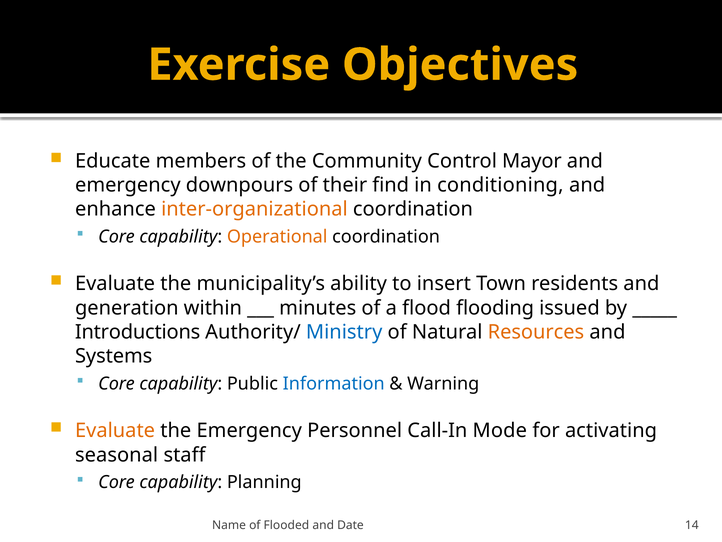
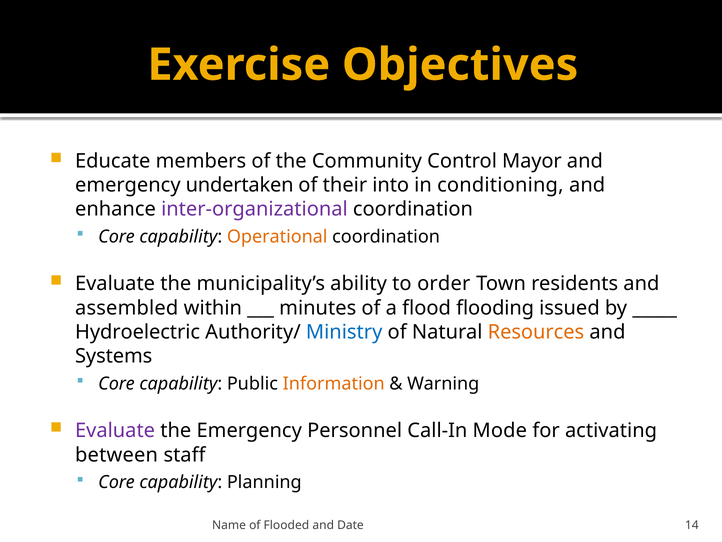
downpours: downpours -> undertaken (240, 185)
find: find -> into (391, 185)
inter-organizational colour: orange -> purple (254, 209)
insert: insert -> order (444, 284)
generation: generation -> assembled (127, 308)
Introductions: Introductions -> Hydroelectric (138, 332)
Information colour: blue -> orange (334, 383)
Evaluate colour: orange -> purple (115, 430)
seasonal: seasonal -> between (117, 455)
